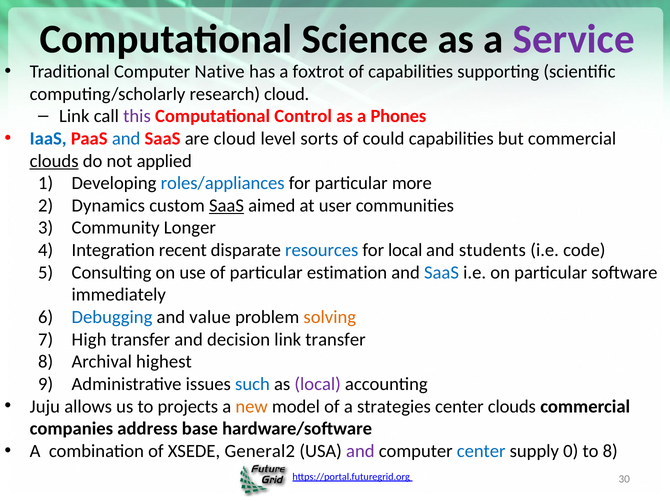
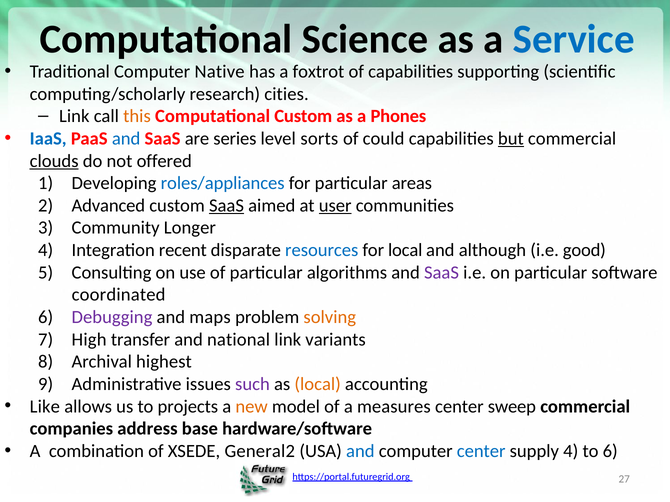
Service colour: purple -> blue (574, 39)
research cloud: cloud -> cities (287, 94)
this colour: purple -> orange (137, 116)
Computational Control: Control -> Custom (303, 116)
are cloud: cloud -> series (235, 139)
but underline: none -> present (511, 139)
applied: applied -> offered (164, 161)
more: more -> areas (412, 183)
Dynamics: Dynamics -> Advanced (108, 206)
user underline: none -> present (335, 206)
students: students -> although (492, 250)
code: code -> good (584, 250)
estimation: estimation -> algorithms (347, 273)
SaaS colour: blue -> purple (441, 273)
immediately: immediately -> coordinated (119, 295)
Debugging colour: blue -> purple (112, 317)
value: value -> maps (210, 317)
decision: decision -> national (239, 340)
link transfer: transfer -> variants (336, 340)
such colour: blue -> purple (252, 384)
local colour: purple -> orange (318, 384)
Juju: Juju -> Like (45, 407)
strategies: strategies -> measures (394, 407)
center clouds: clouds -> sweep (512, 407)
and colour: purple -> blue (360, 451)
supply 0: 0 -> 4 (571, 451)
to 8: 8 -> 6 (610, 451)
30: 30 -> 27 (624, 480)
